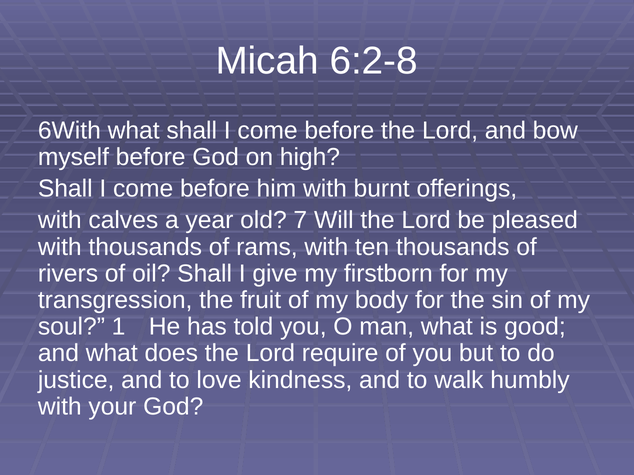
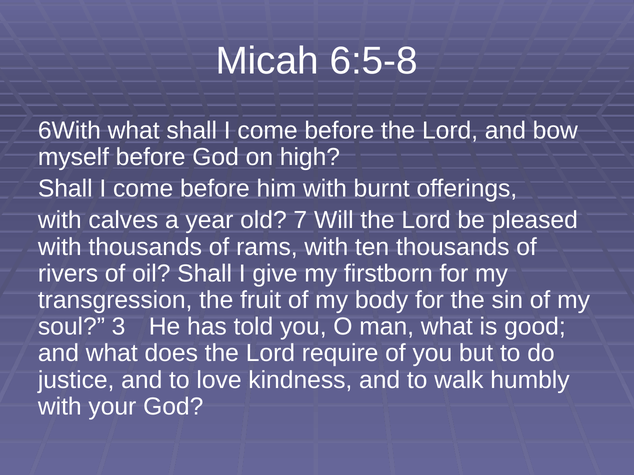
6:2-8: 6:2-8 -> 6:5-8 (374, 61)
1: 1 -> 3 (119, 327)
